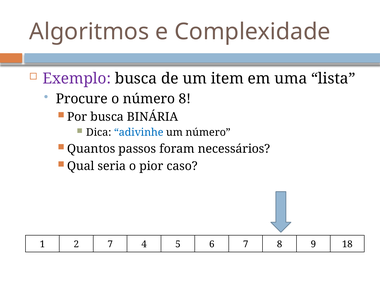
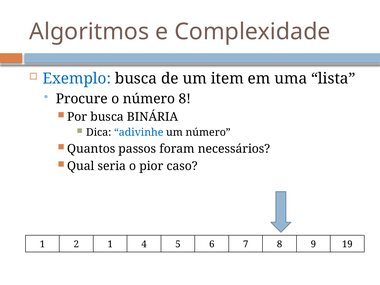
Exemplo colour: purple -> blue (77, 79)
2 7: 7 -> 1 (110, 244)
18: 18 -> 19 (347, 244)
